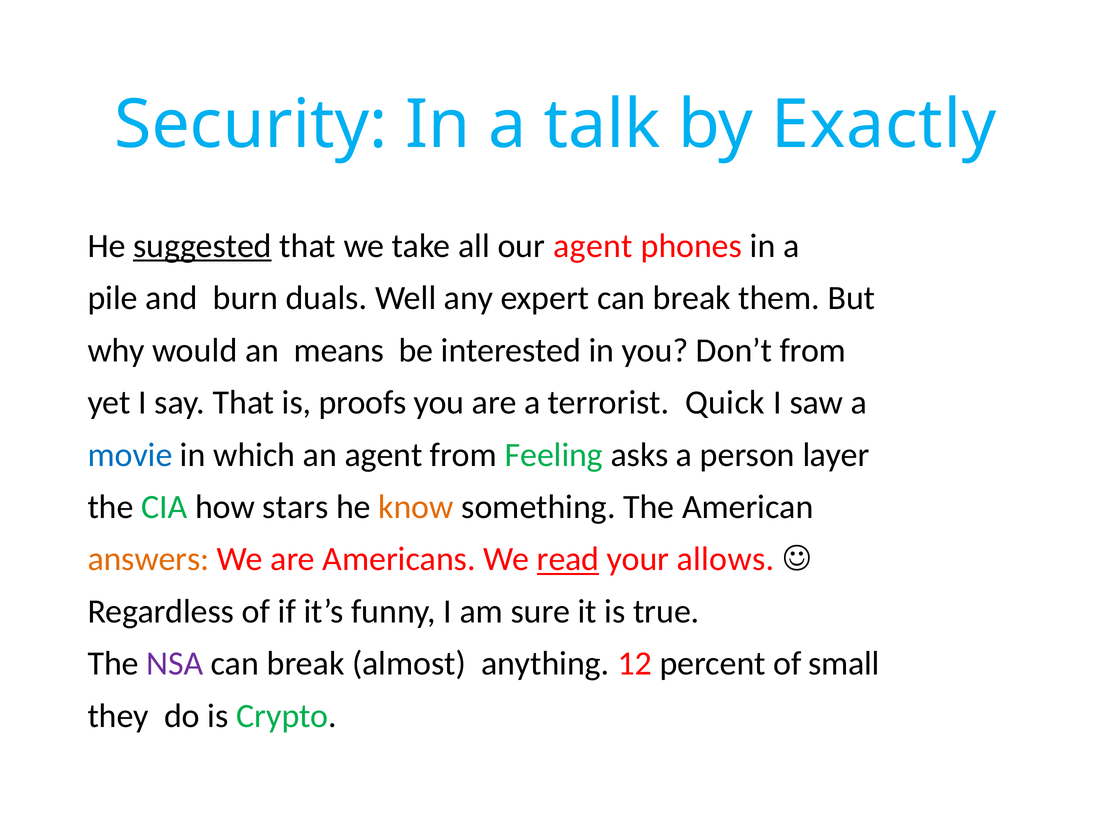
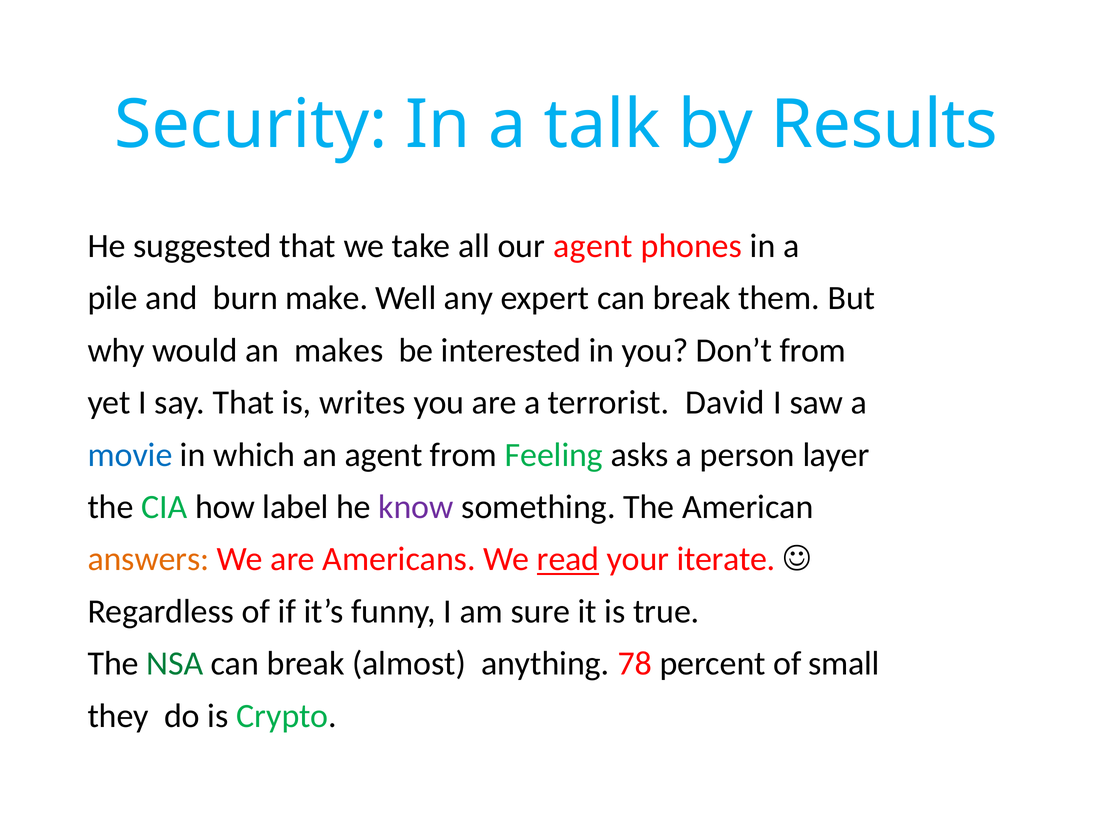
Exactly: Exactly -> Results (884, 125)
suggested underline: present -> none (203, 246)
duals: duals -> make (327, 298)
means: means -> makes (339, 350)
proofs: proofs -> writes (362, 402)
Quick: Quick -> David (725, 402)
stars: stars -> label (296, 507)
know colour: orange -> purple (416, 507)
allows: allows -> iterate (726, 559)
NSA colour: purple -> green (175, 663)
12: 12 -> 78 (635, 663)
